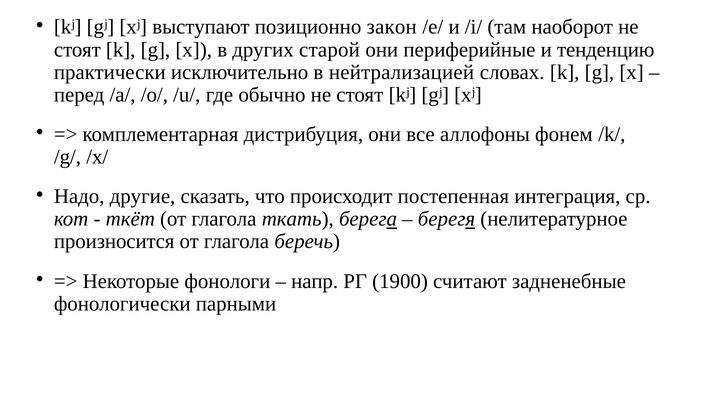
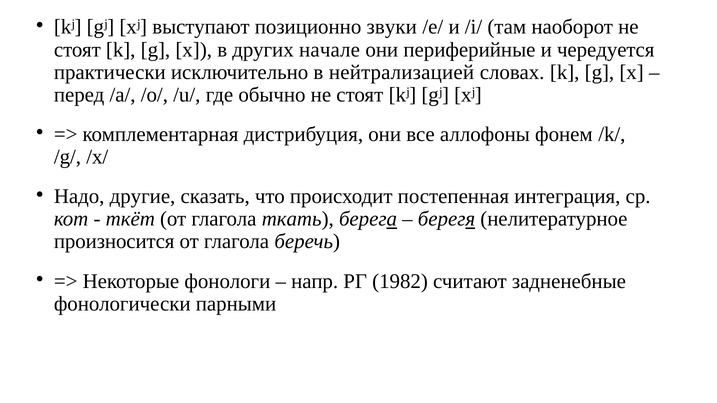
закон: закон -> звуки (392, 27)
старой: старой -> начале (329, 50)
тенденцию: тенденцию -> чередуется (606, 50)
1900: 1900 -> 1982 (400, 281)
